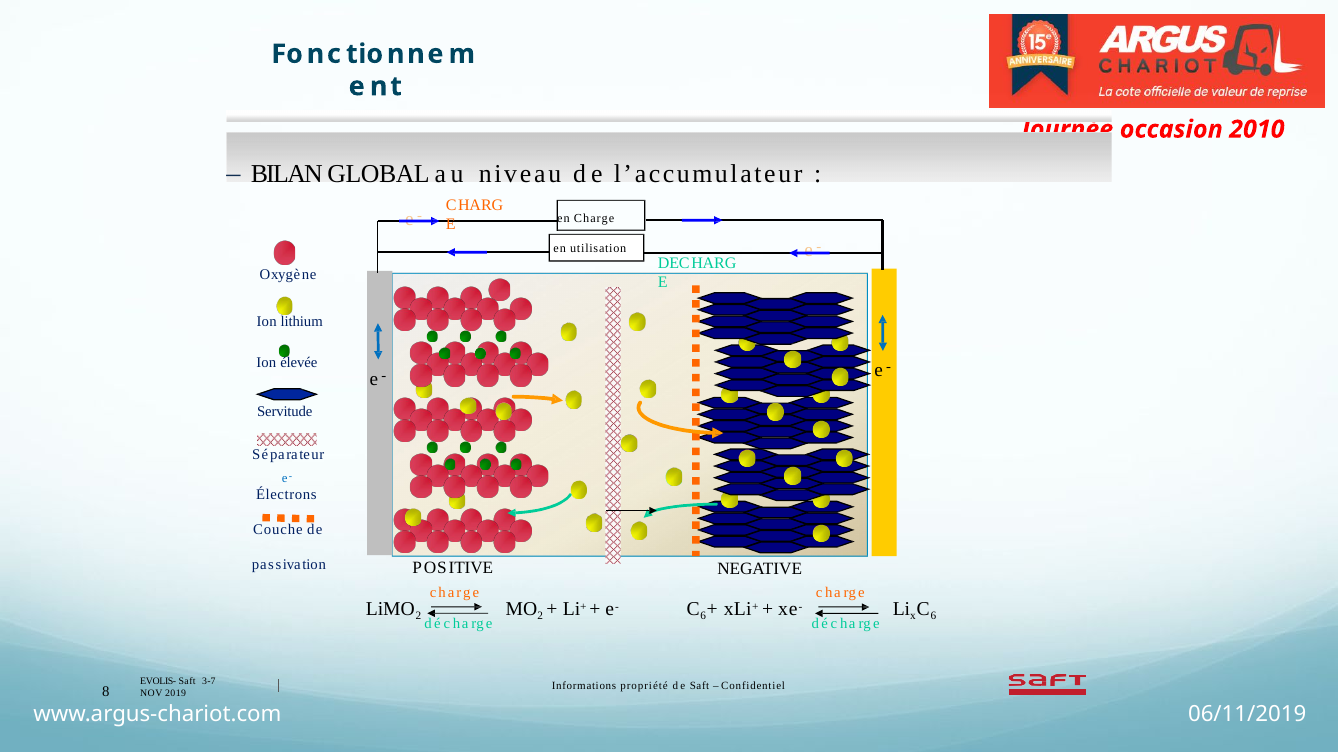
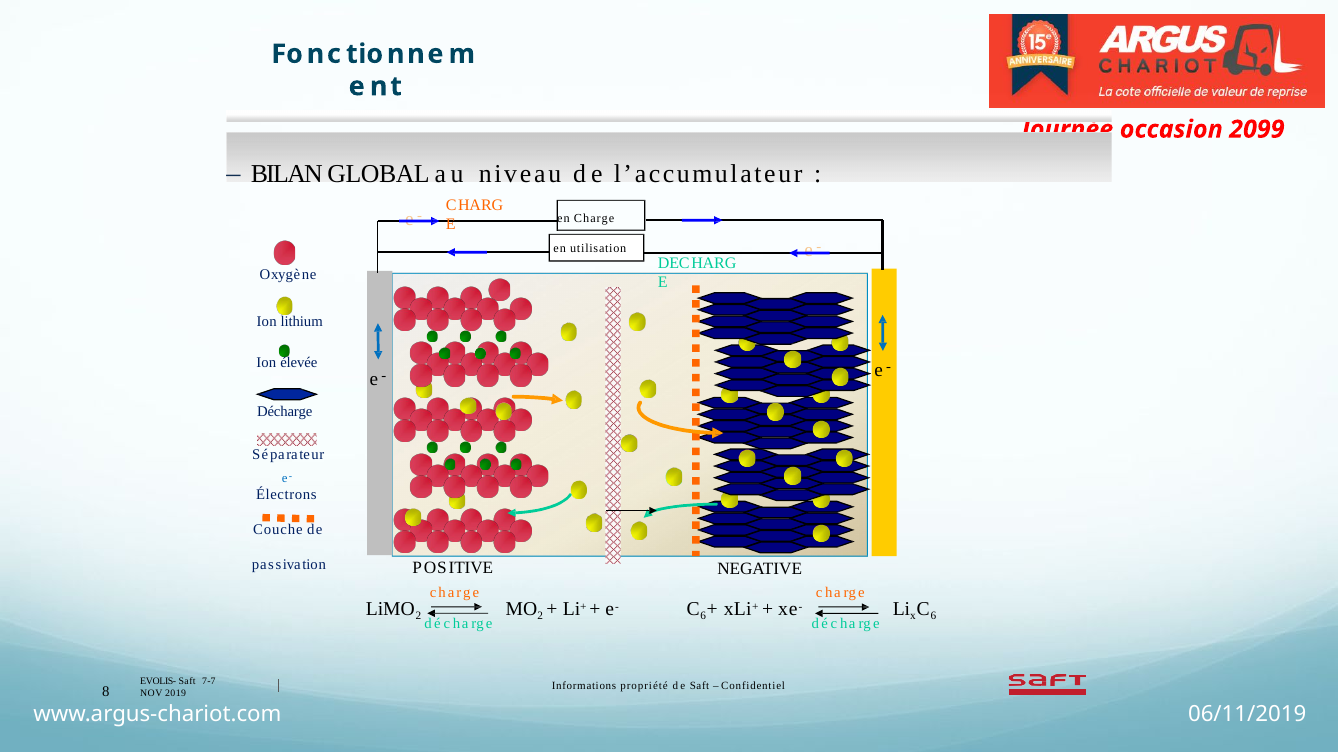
2010: 2010 -> 2099 (1257, 129)
Servitude: Servitude -> Décharge (285, 412)
3-7: 3-7 -> 7-7 (209, 682)
